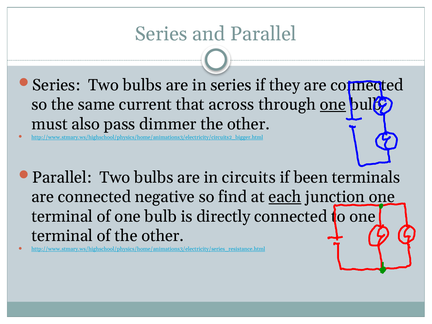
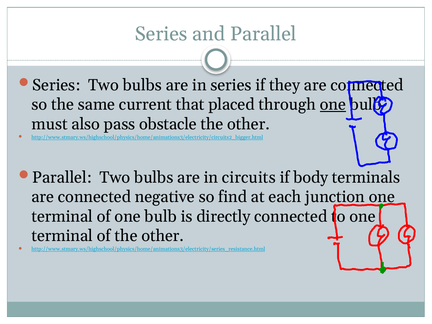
across: across -> placed (232, 105)
dimmer: dimmer -> obstacle (168, 124)
been: been -> body (311, 177)
each underline: present -> none (285, 197)
